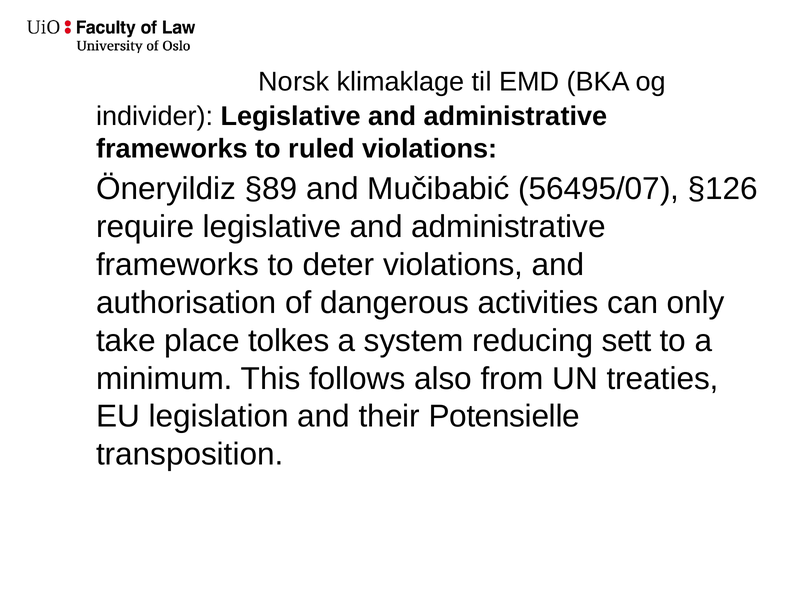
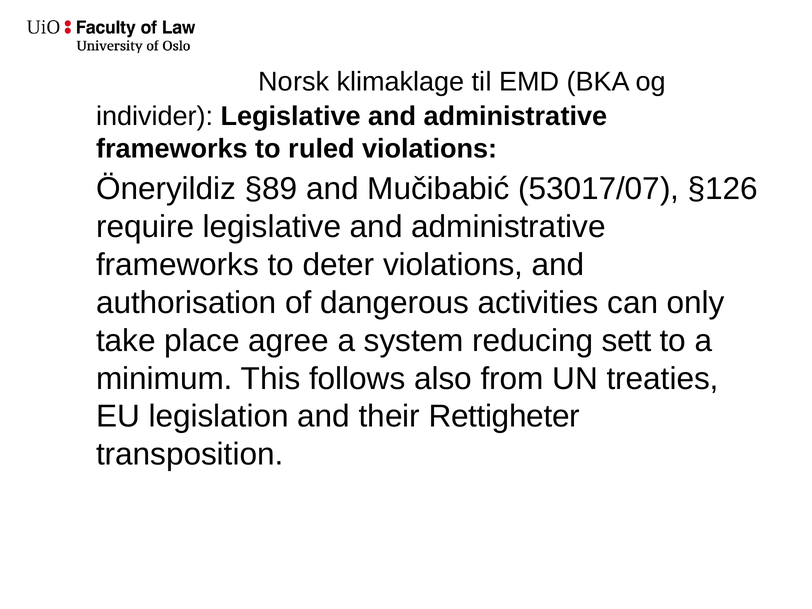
56495/07: 56495/07 -> 53017/07 (599, 189)
tolkes: tolkes -> agree (289, 341)
Potensielle: Potensielle -> Rettigheter (504, 417)
